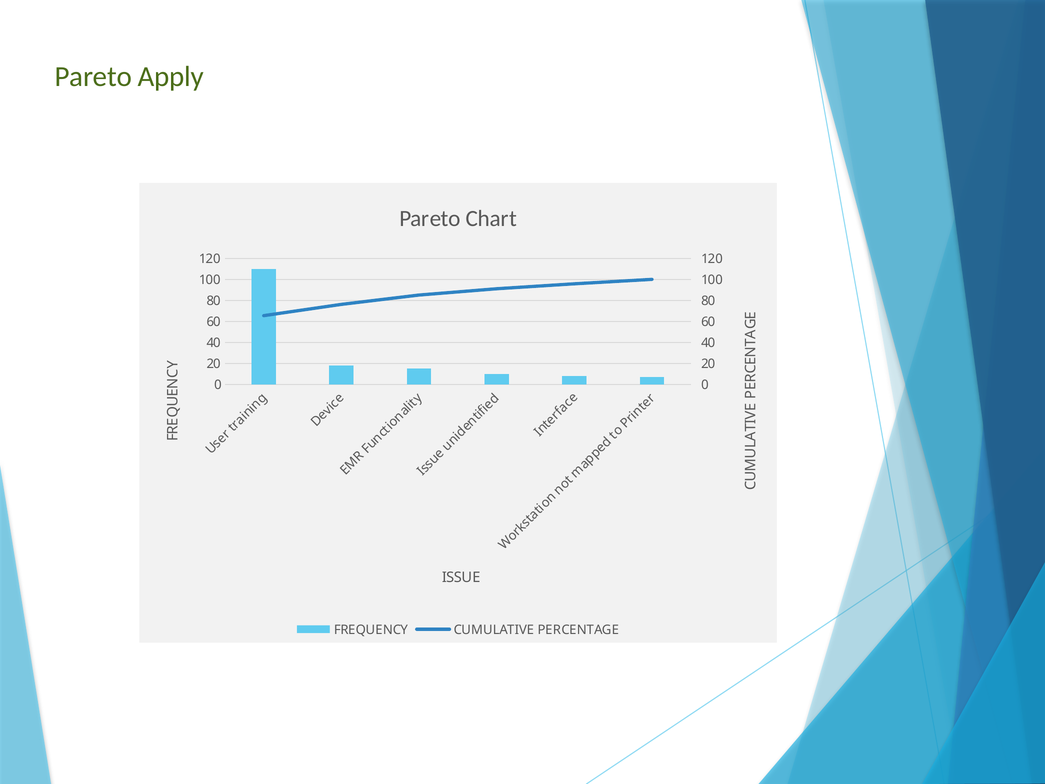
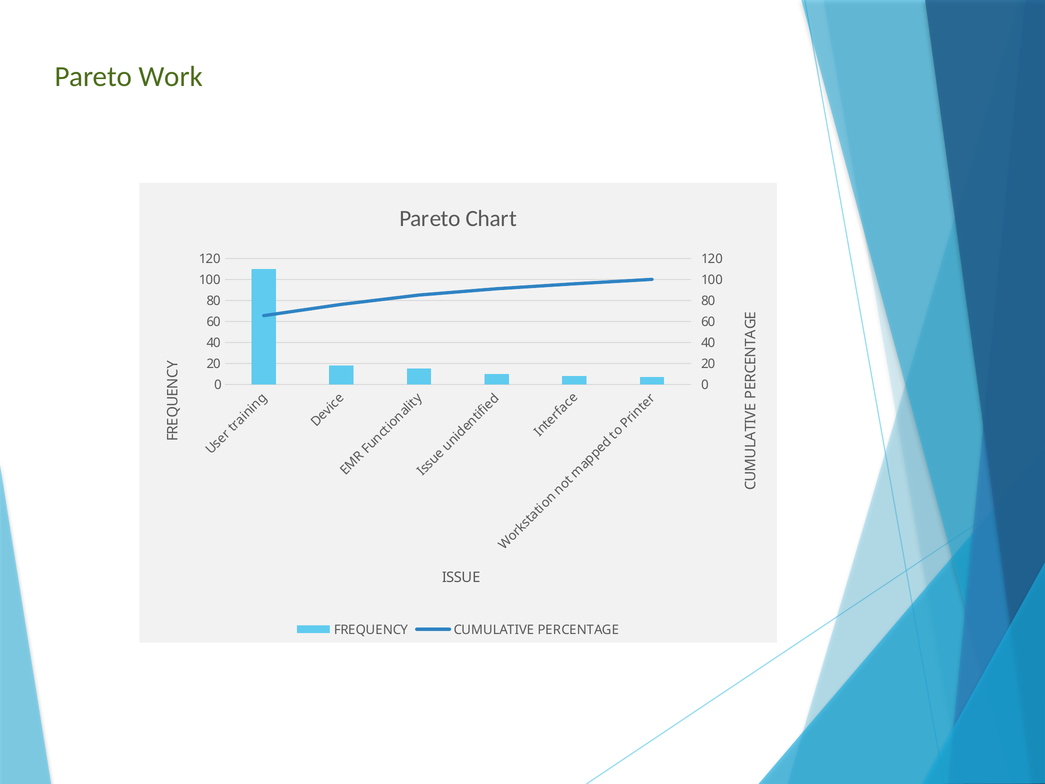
Apply: Apply -> Work (171, 77)
